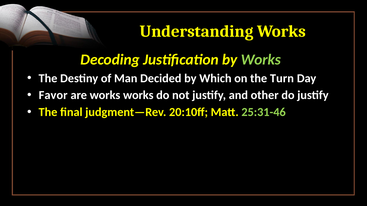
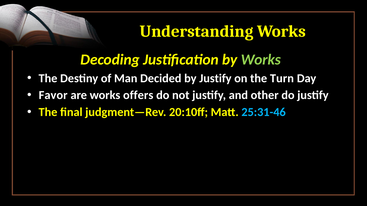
by Which: Which -> Justify (215, 78)
works works: works -> offers (138, 95)
25:31-46 colour: light green -> light blue (264, 112)
